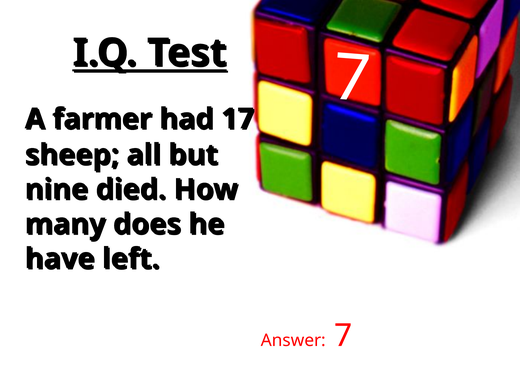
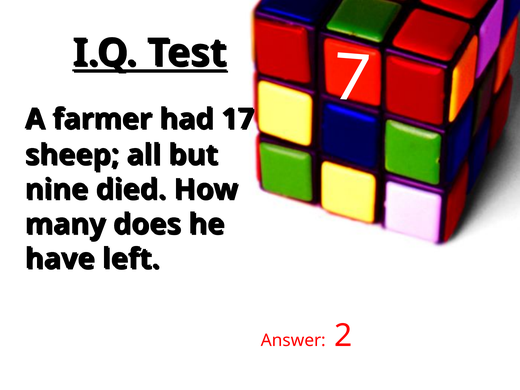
Answer 7: 7 -> 2 (343, 336)
